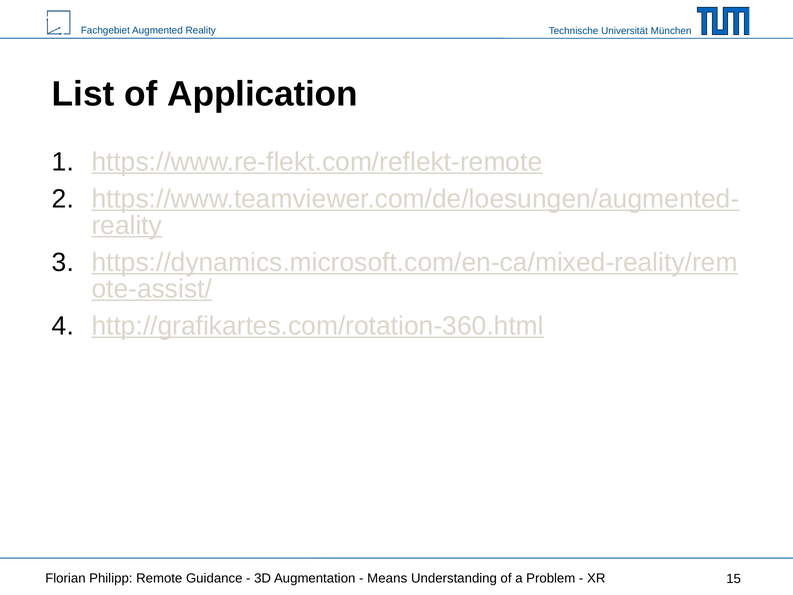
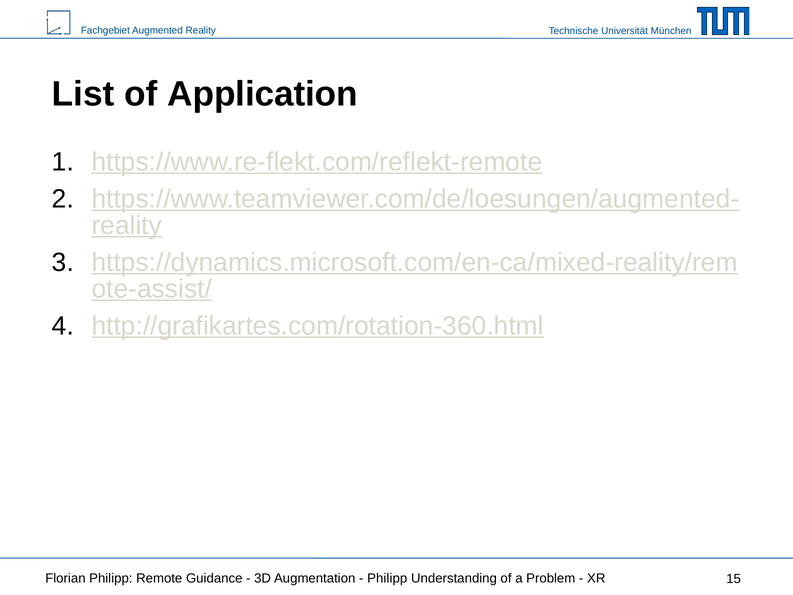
Means: Means -> Philipp (387, 578)
